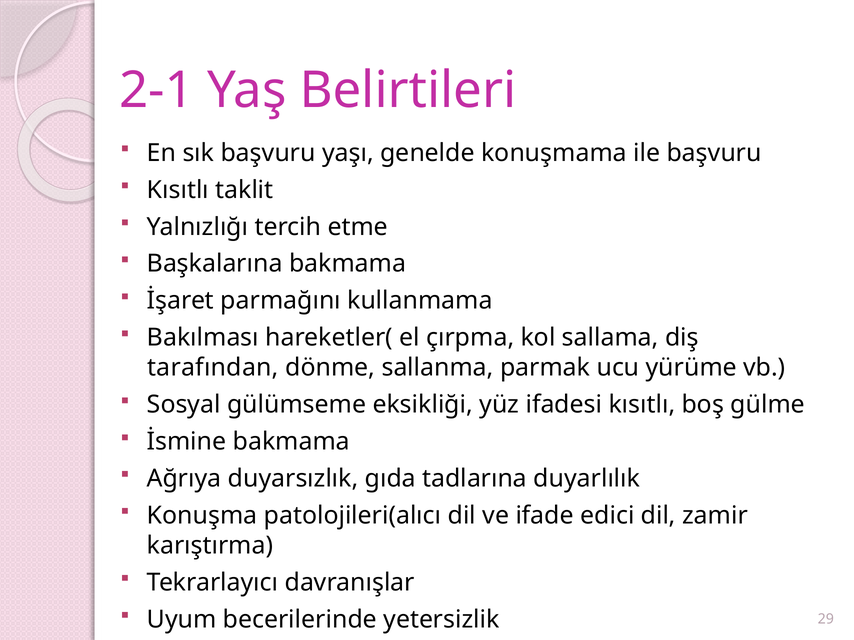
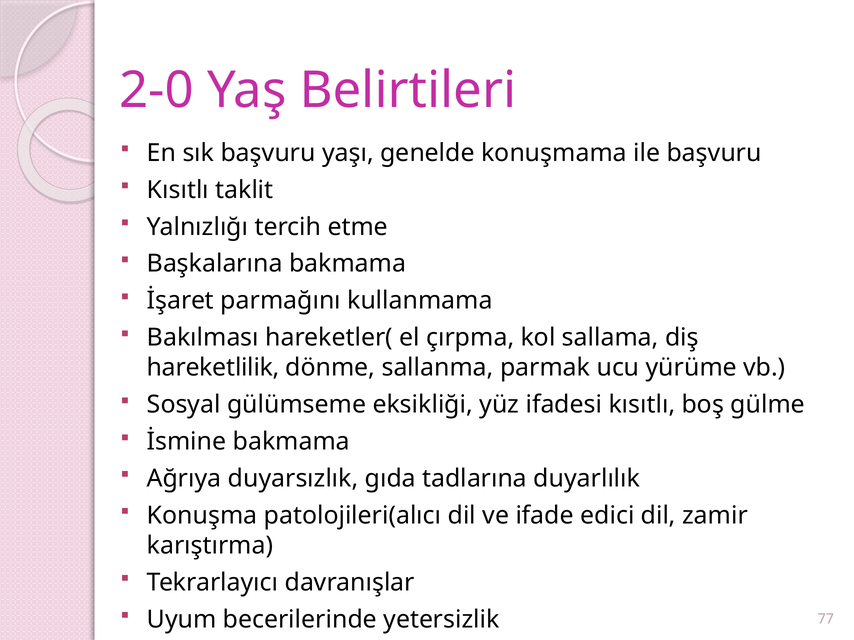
2-1: 2-1 -> 2-0 (157, 90)
tarafından: tarafından -> hareketlilik (213, 368)
29: 29 -> 77 (826, 619)
